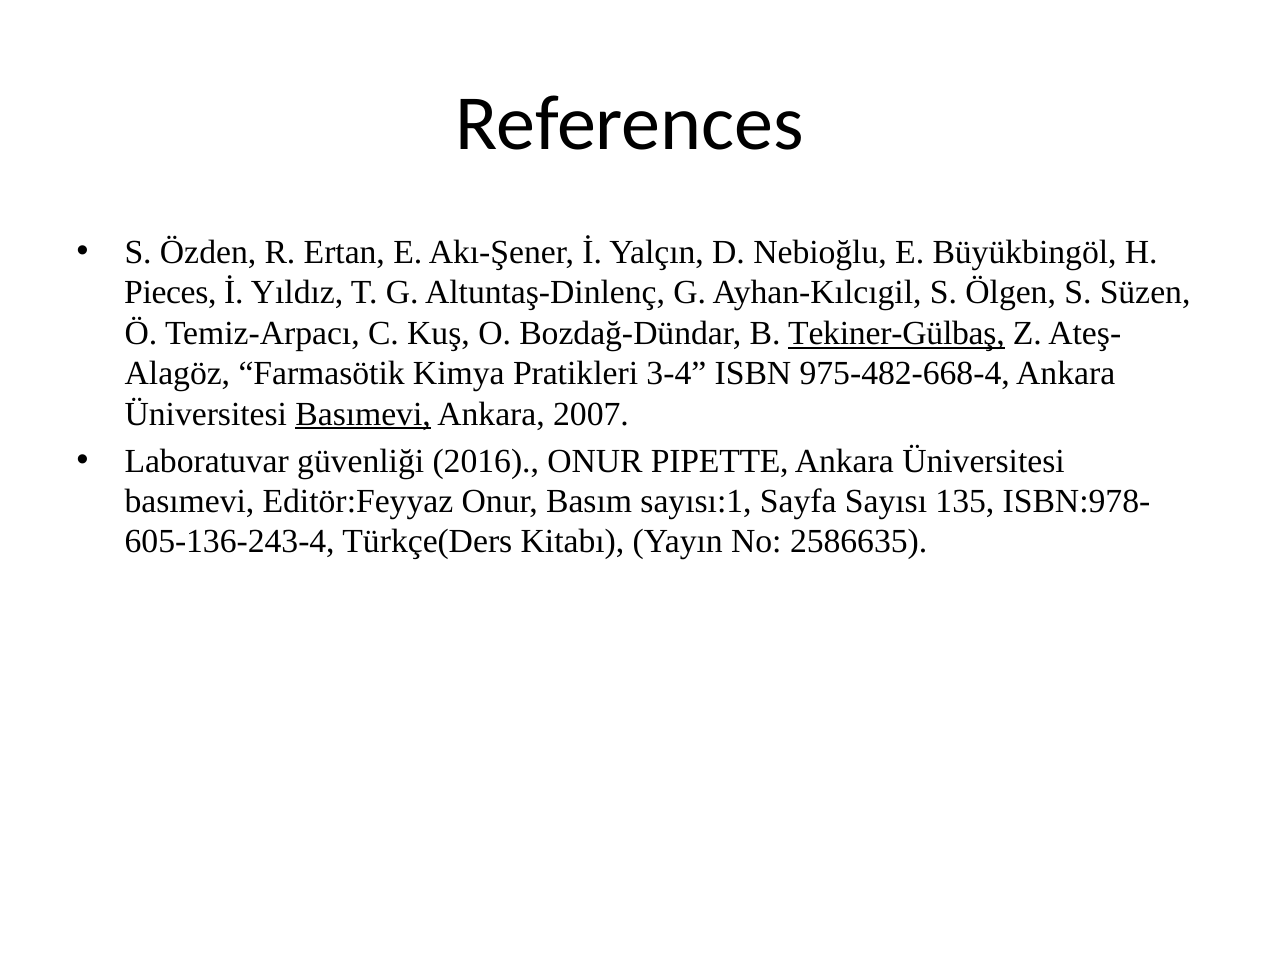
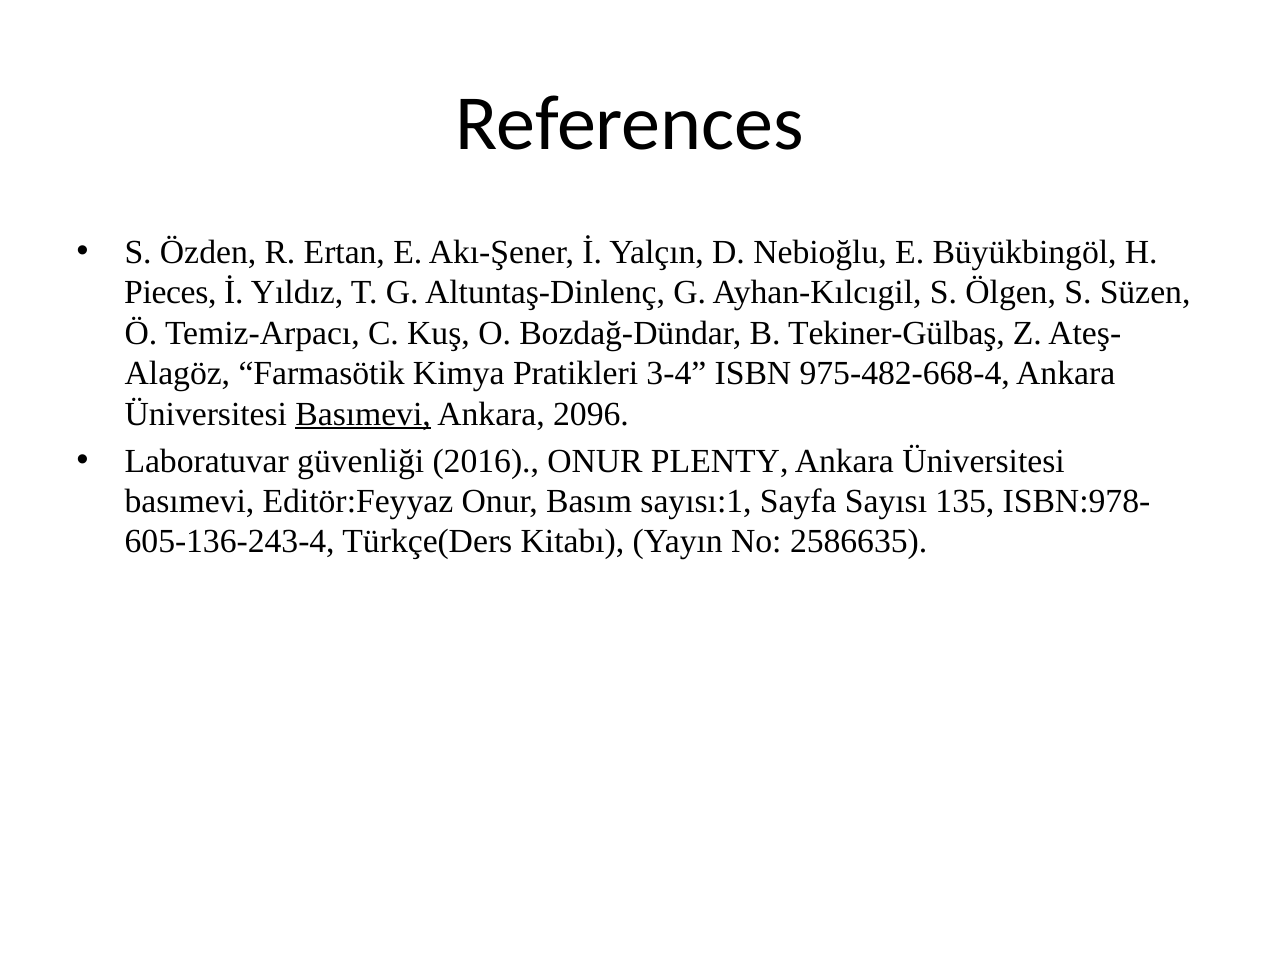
Tekiner-Gülbaş underline: present -> none (896, 333)
2007: 2007 -> 2096 (591, 414)
PIPETTE: PIPETTE -> PLENTY (720, 461)
